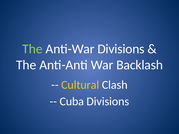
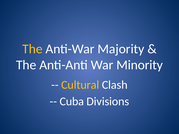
The colour: light green -> yellow (32, 49)
Anti-War Divisions: Divisions -> Majority (121, 49)
Backlash: Backlash -> Minority (140, 65)
